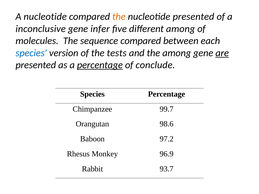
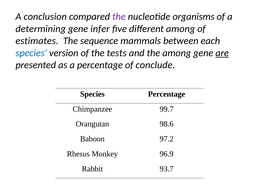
A nucleotide: nucleotide -> conclusion (45, 17)
the colour: orange -> purple (119, 17)
nucleotide presented: presented -> organisms (194, 17)
inconclusive: inconclusive -> determining (41, 29)
molecules: molecules -> estimates (37, 41)
sequence compared: compared -> mammals (141, 41)
percentage underline: present -> none (100, 65)
